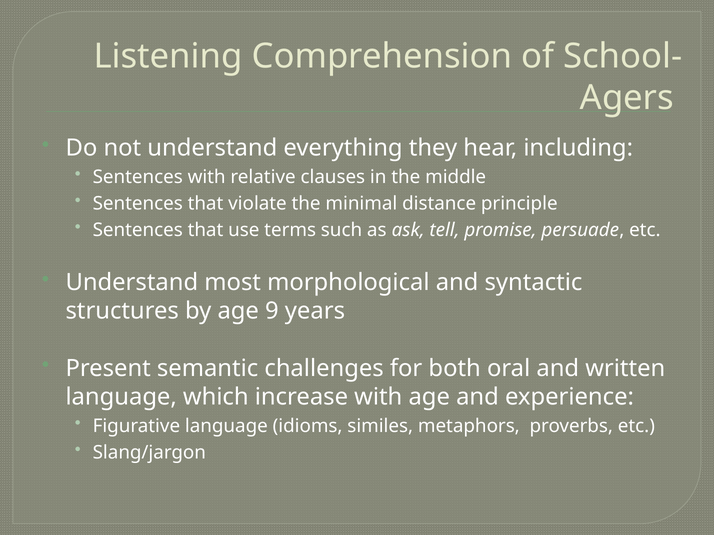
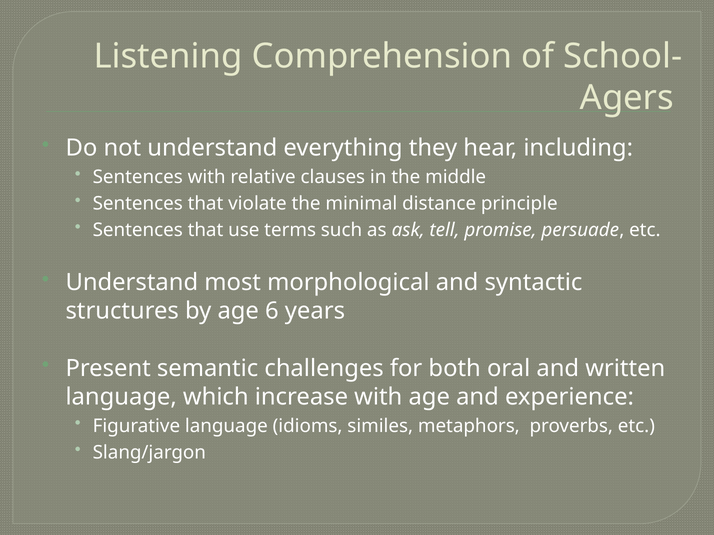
9: 9 -> 6 (272, 311)
